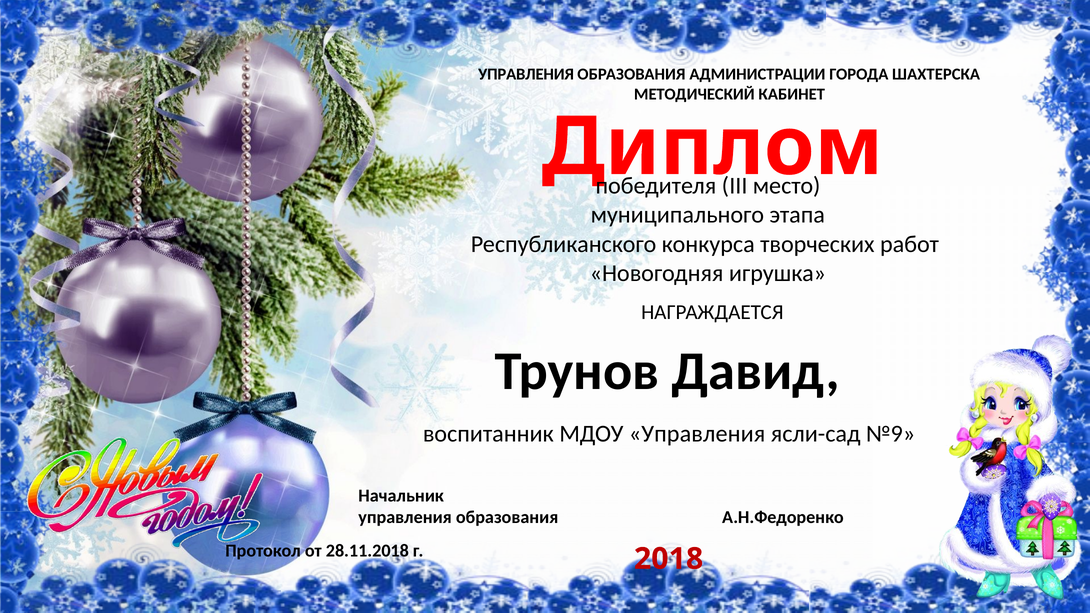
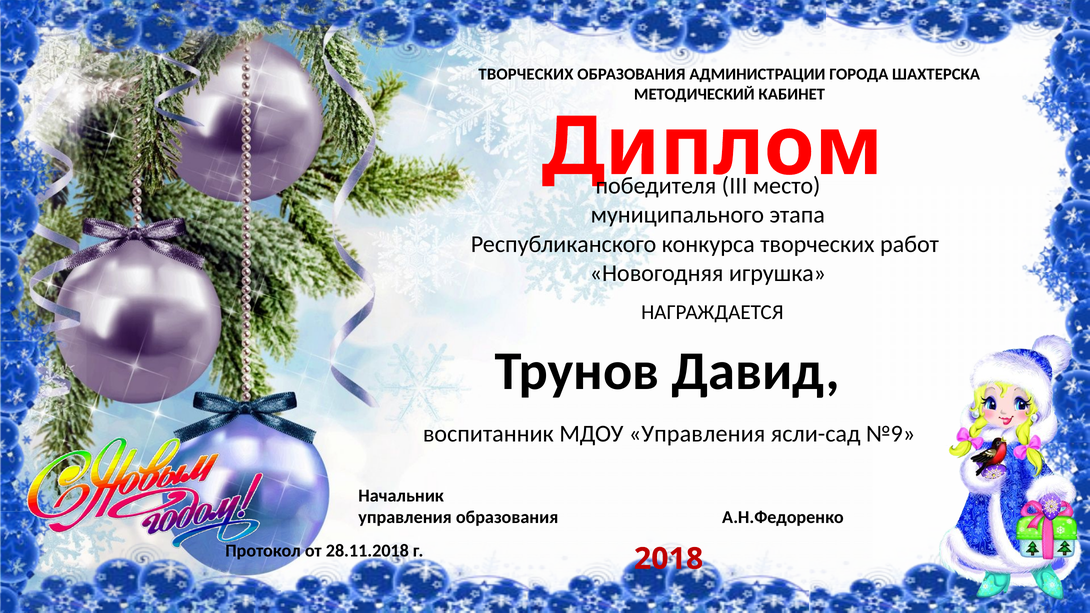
УПРАВЛЕНИЯ: УПРАВЛЕНИЯ -> ТВОРЧЕСКИХ (526, 74)
